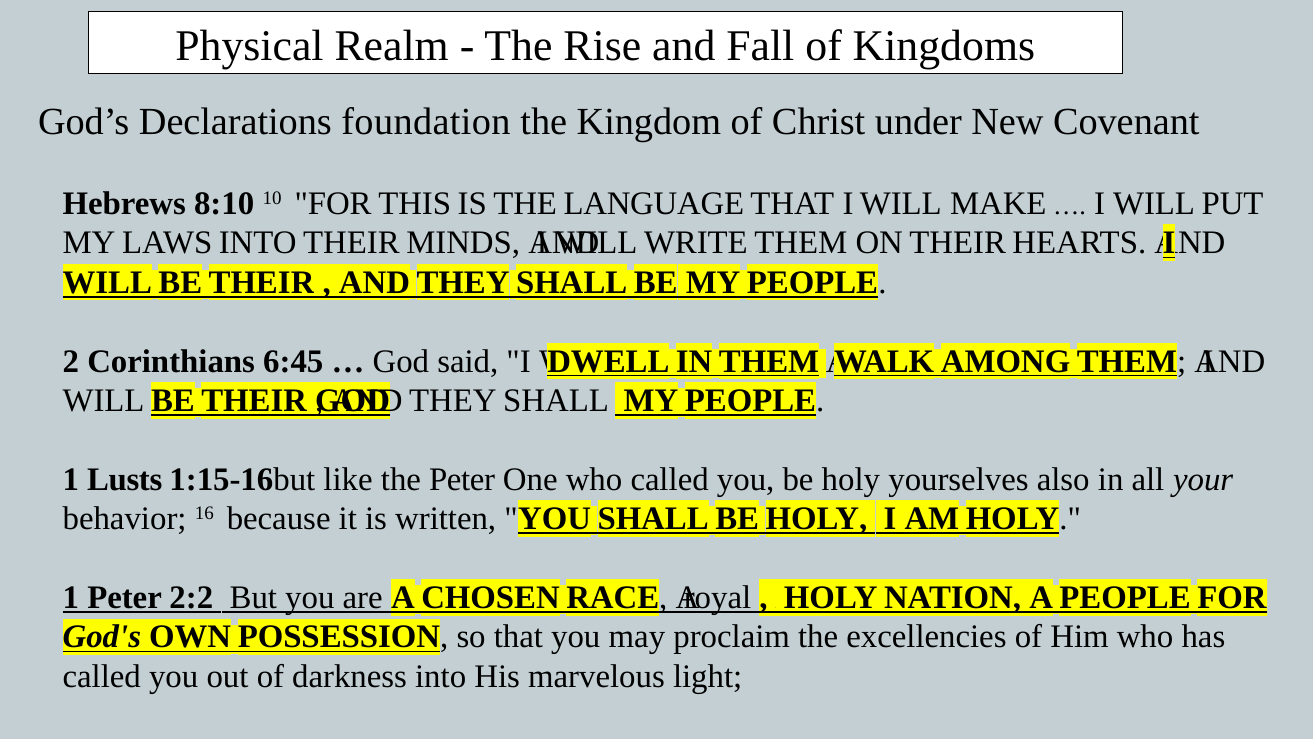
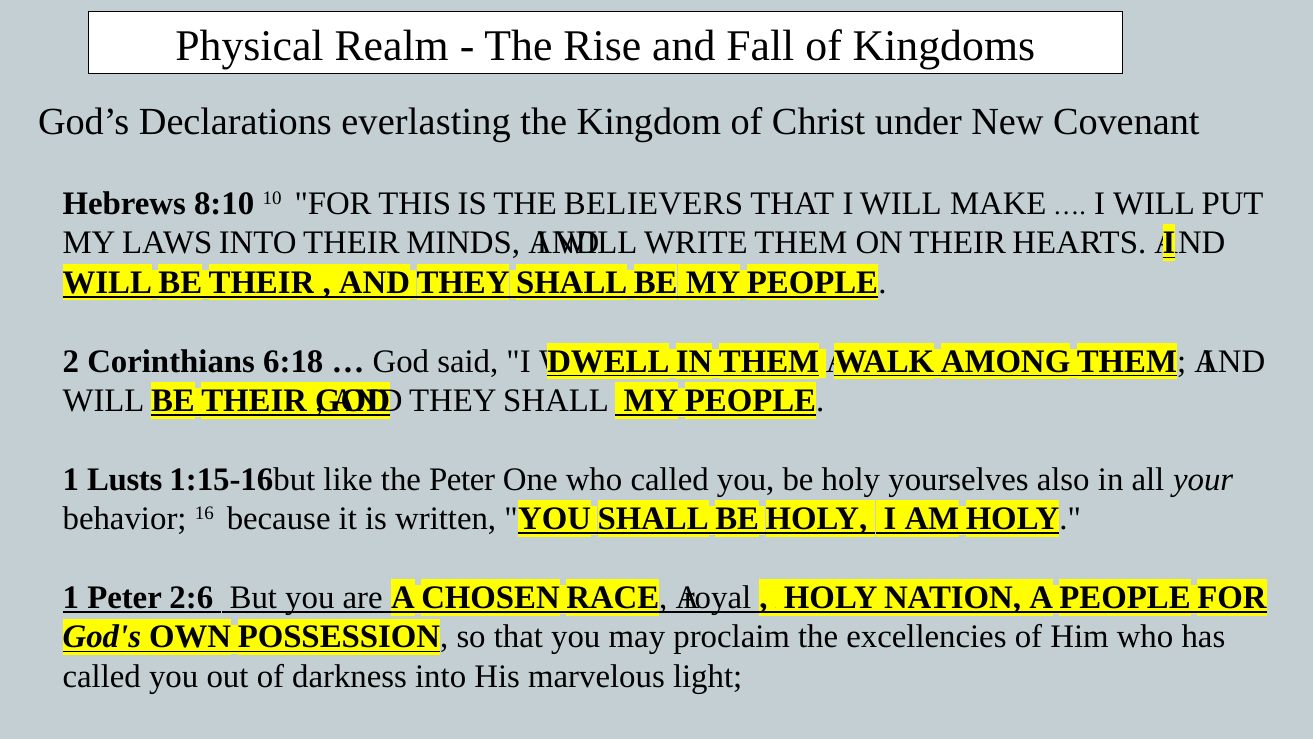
foundation: foundation -> everlasting (426, 122)
LANGUAGE: LANGUAGE -> BELIEVERS (654, 203)
6:45: 6:45 -> 6:18 (293, 361)
2:2: 2:2 -> 2:6 (191, 597)
